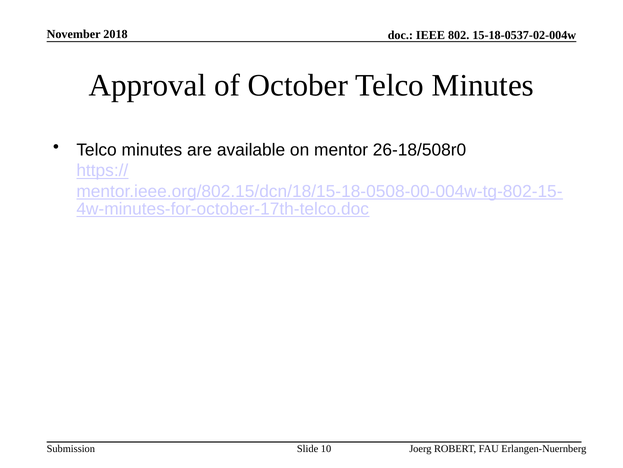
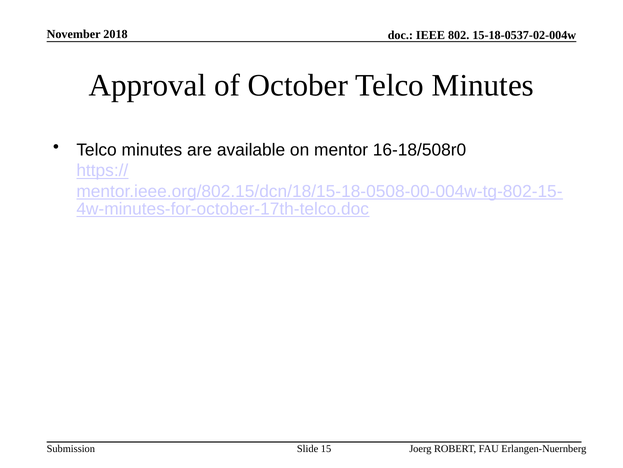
26-18/508r0: 26-18/508r0 -> 16-18/508r0 (420, 150)
10: 10 -> 15 (326, 448)
